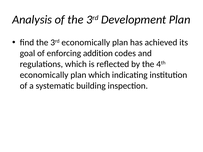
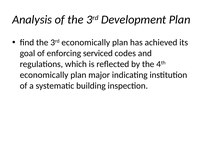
addition: addition -> serviced (98, 53)
plan which: which -> major (99, 75)
